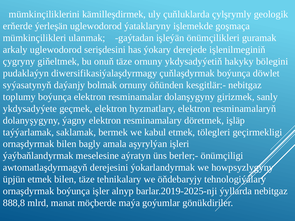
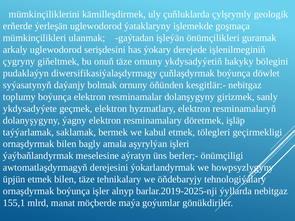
888,8: 888,8 -> 155,1 (14, 203)
